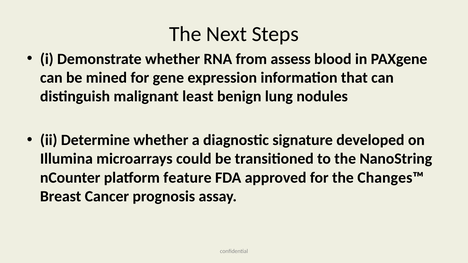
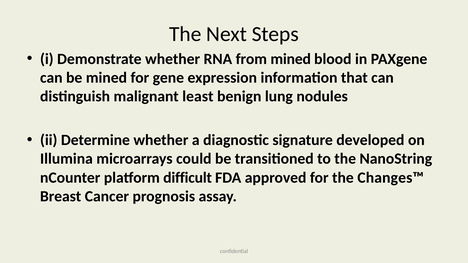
from assess: assess -> mined (291, 59)
feature: feature -> difficult (188, 178)
